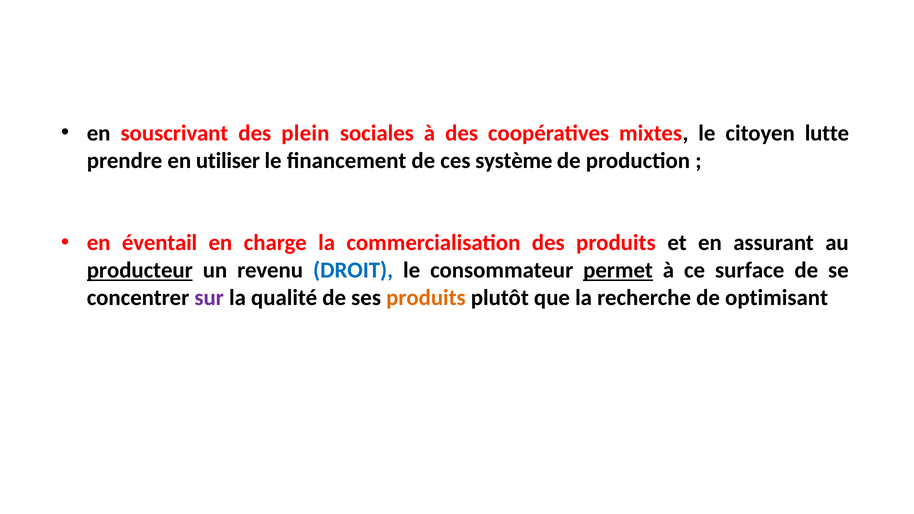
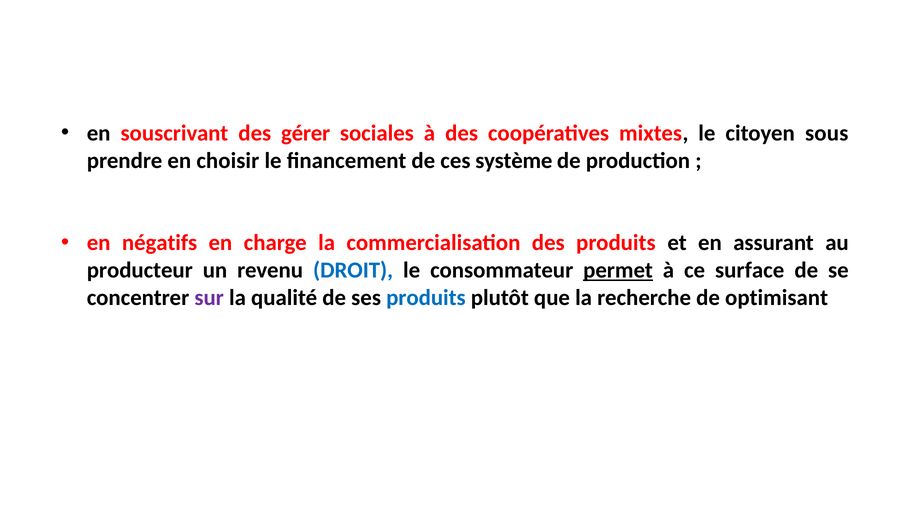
plein: plein -> gérer (306, 133)
lutte: lutte -> sous (827, 133)
utiliser: utiliser -> choisir (228, 161)
éventail: éventail -> négatifs (160, 243)
producteur underline: present -> none (140, 270)
produits colour: orange -> blue (426, 298)
